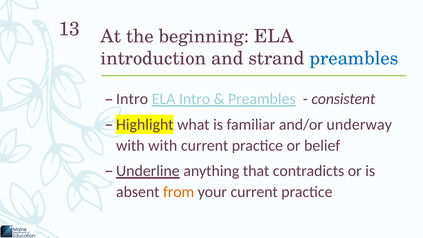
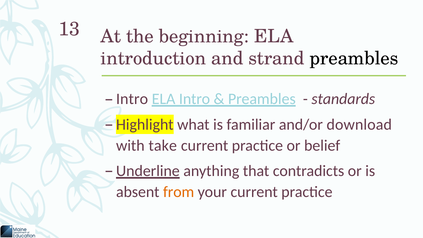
preambles colour: blue -> black (354, 58)
consistent: consistent -> standards (343, 99)
underway: underway -> download (359, 125)
with with: with -> take (163, 146)
